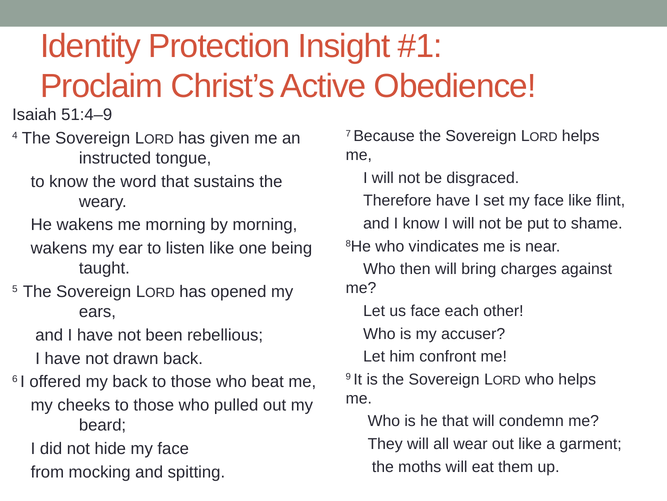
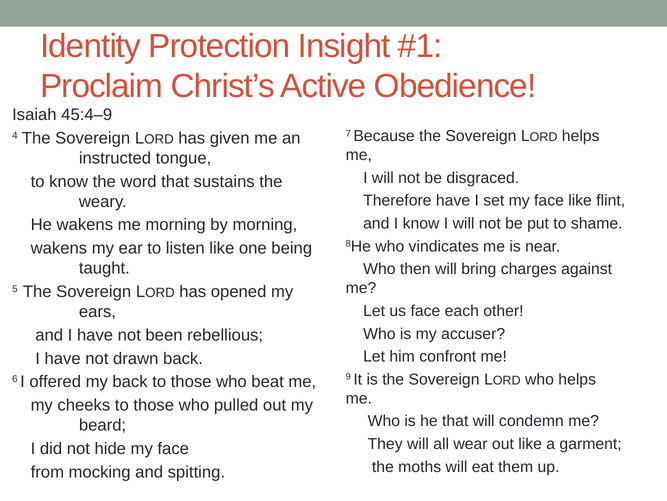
51:4–9: 51:4–9 -> 45:4–9 (87, 115)
